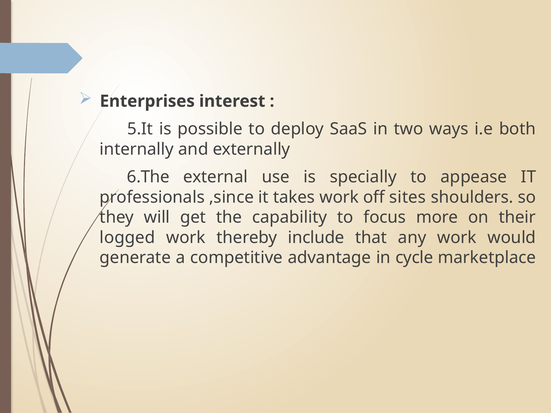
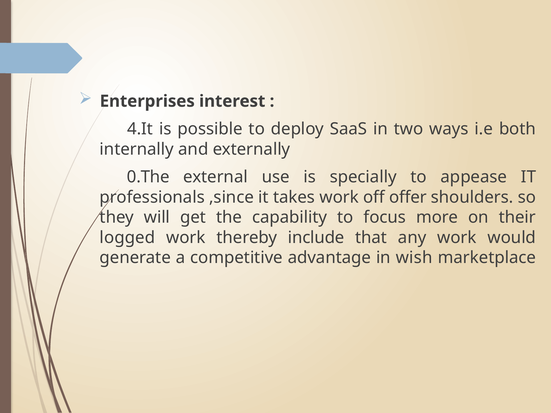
5.It: 5.It -> 4.It (140, 129)
6.The: 6.The -> 0.The (148, 177)
sites: sites -> offer (408, 197)
cycle: cycle -> wish (414, 258)
